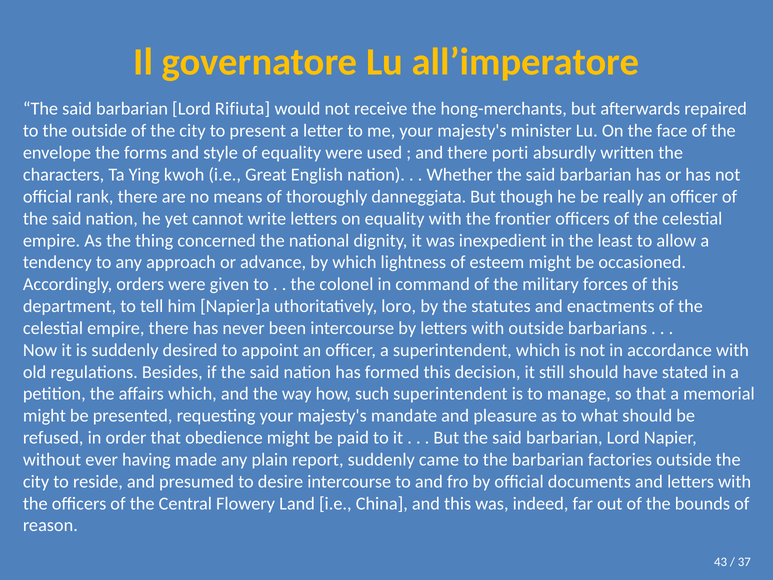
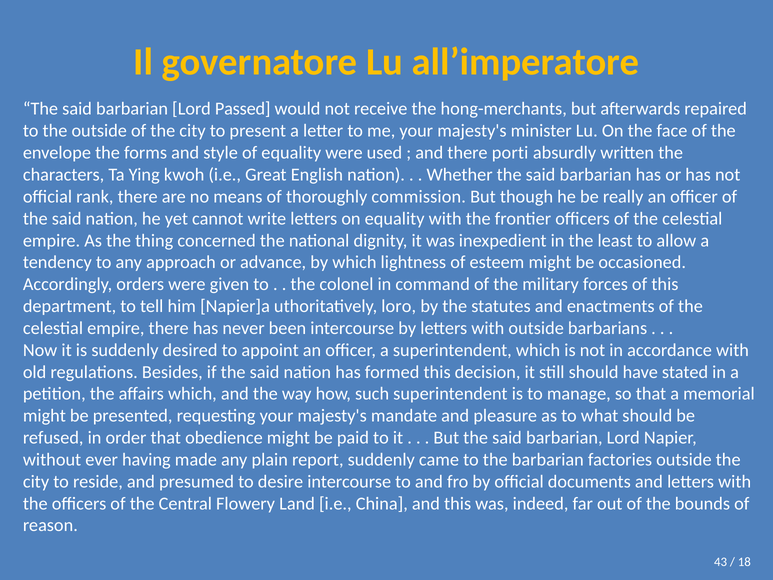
Rifiuta: Rifiuta -> Passed (243, 109)
danneggiata: danneggiata -> commission (419, 197)
37: 37 -> 18 (744, 562)
